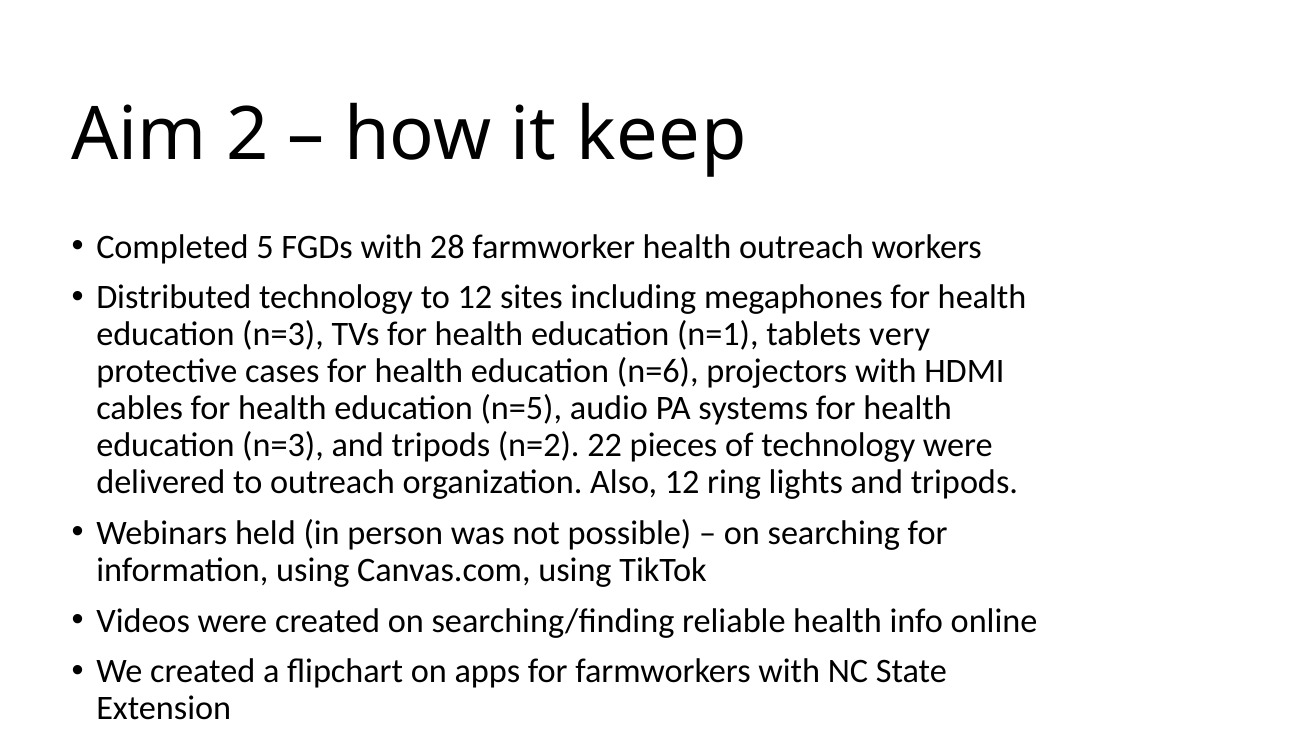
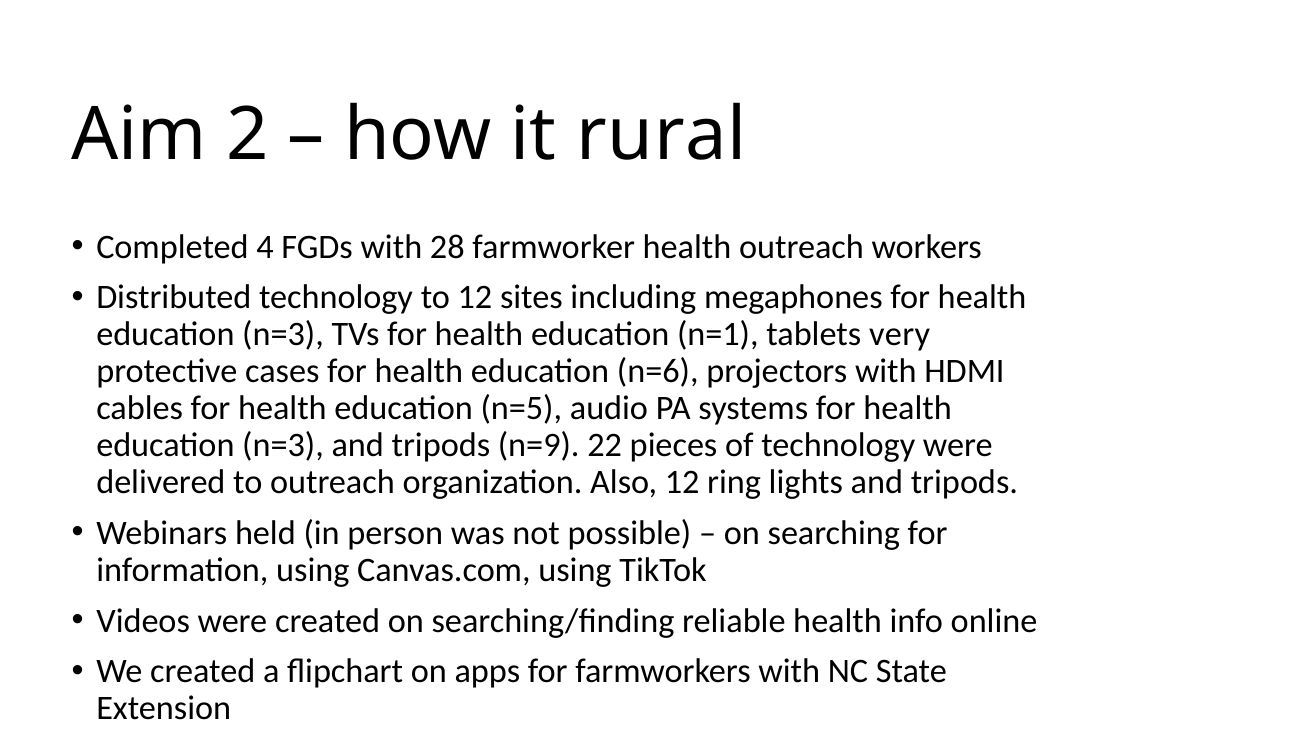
keep: keep -> rural (661, 135)
5: 5 -> 4 (265, 247)
n=2: n=2 -> n=9 (539, 446)
